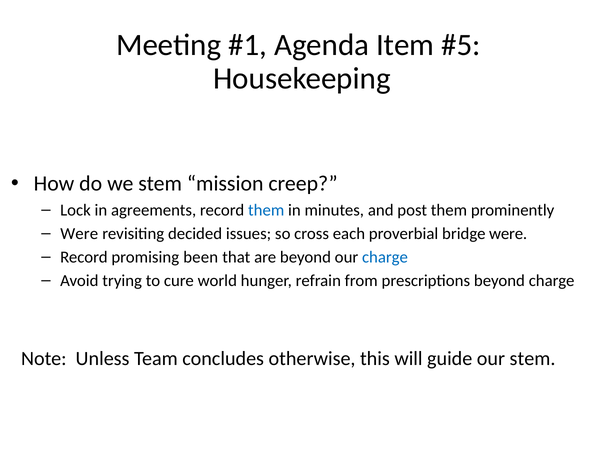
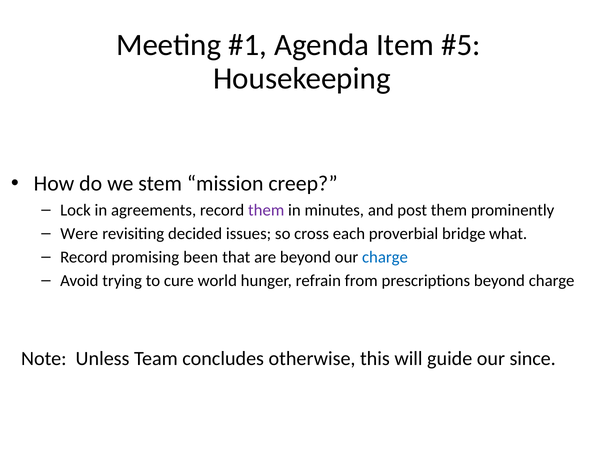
them colour: blue -> purple (266, 210)
bridge were: were -> what (508, 233)
our stem: stem -> since (533, 359)
